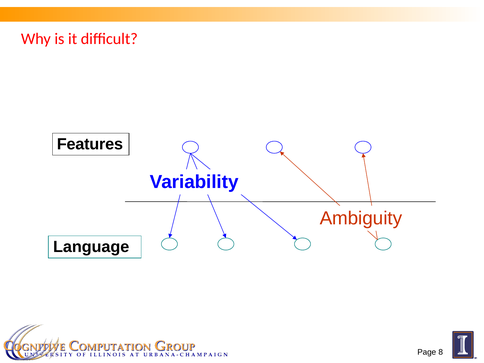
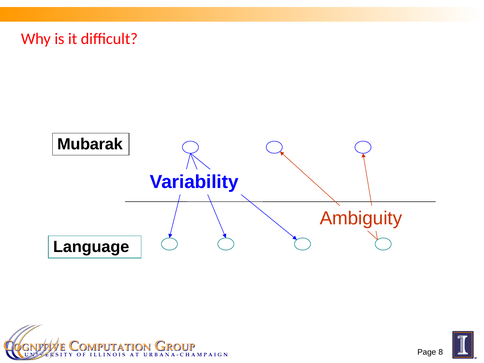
Features: Features -> Mubarak (90, 144)
